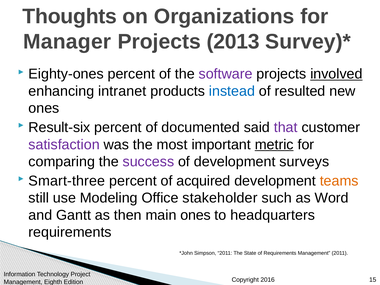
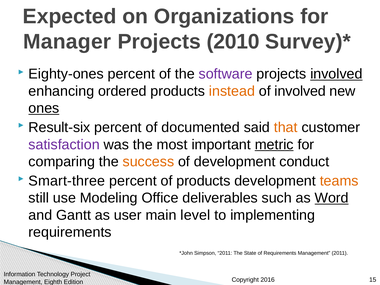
Thoughts: Thoughts -> Expected (70, 16)
2013: 2013 -> 2010 (233, 42)
intranet: intranet -> ordered (122, 91)
instead colour: blue -> orange (232, 91)
of resulted: resulted -> involved (300, 91)
ones underline: none -> present (44, 108)
that colour: purple -> orange (286, 127)
success colour: purple -> orange (148, 162)
surveys: surveys -> conduct (304, 162)
of acquired: acquired -> products (203, 181)
stakeholder: stakeholder -> deliverables (220, 198)
Word underline: none -> present (332, 198)
then: then -> user (128, 215)
main ones: ones -> level (195, 215)
headquarters: headquarters -> implementing (273, 215)
